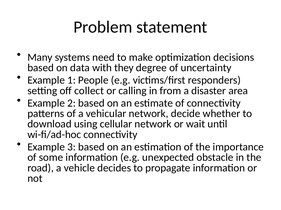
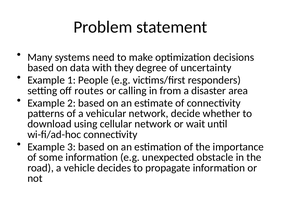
collect: collect -> routes (89, 91)
